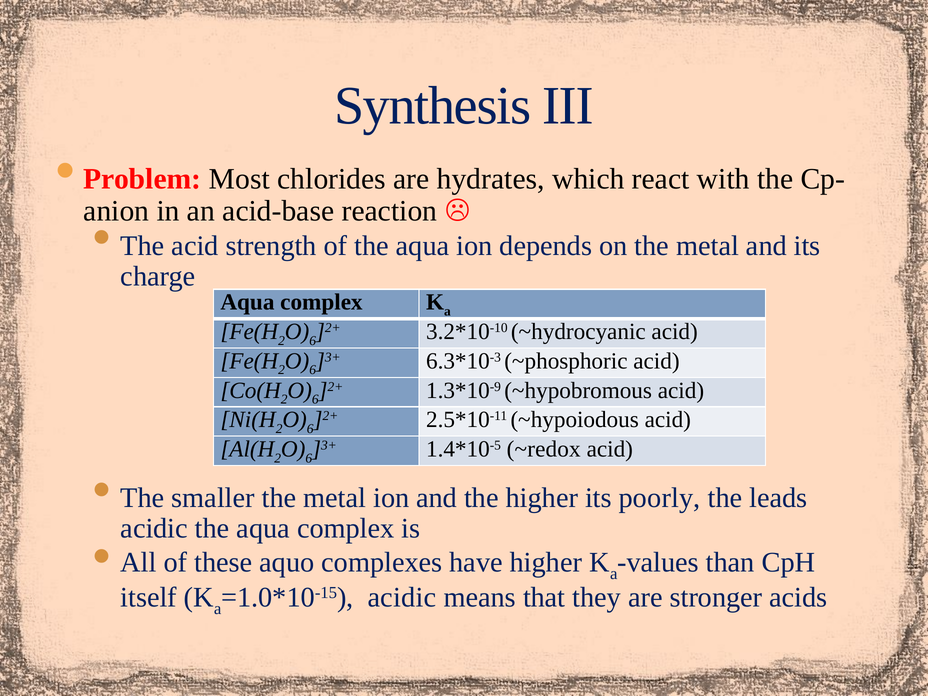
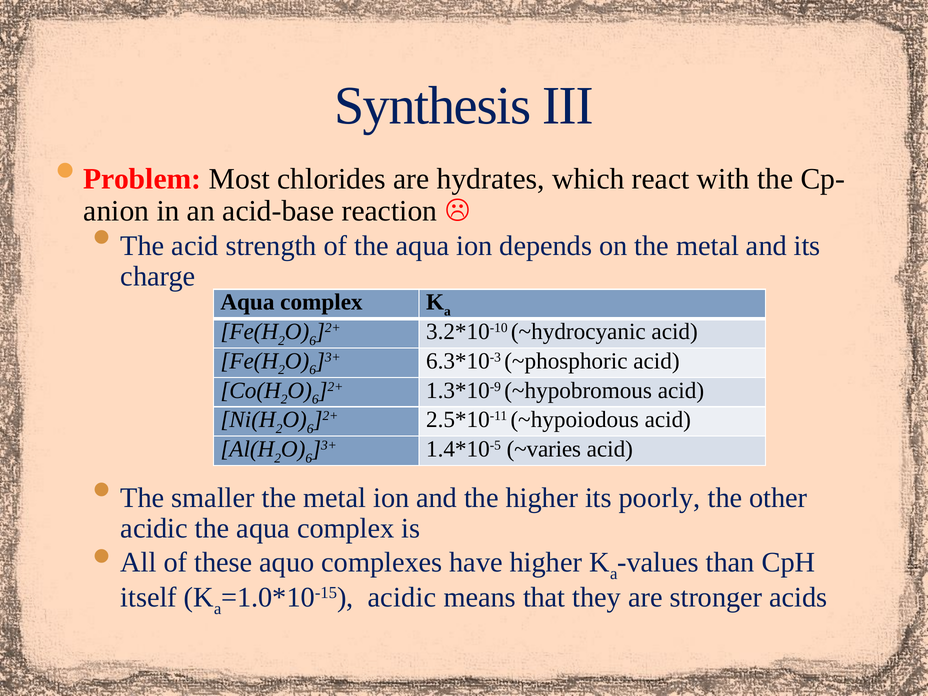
~redox: ~redox -> ~varies (544, 449)
leads: leads -> other (778, 498)
